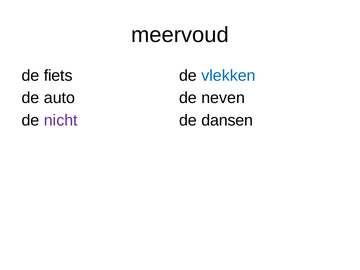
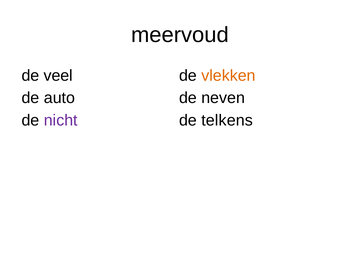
fiets: fiets -> veel (58, 76)
vlekken colour: blue -> orange (228, 76)
dansen: dansen -> telkens (227, 120)
